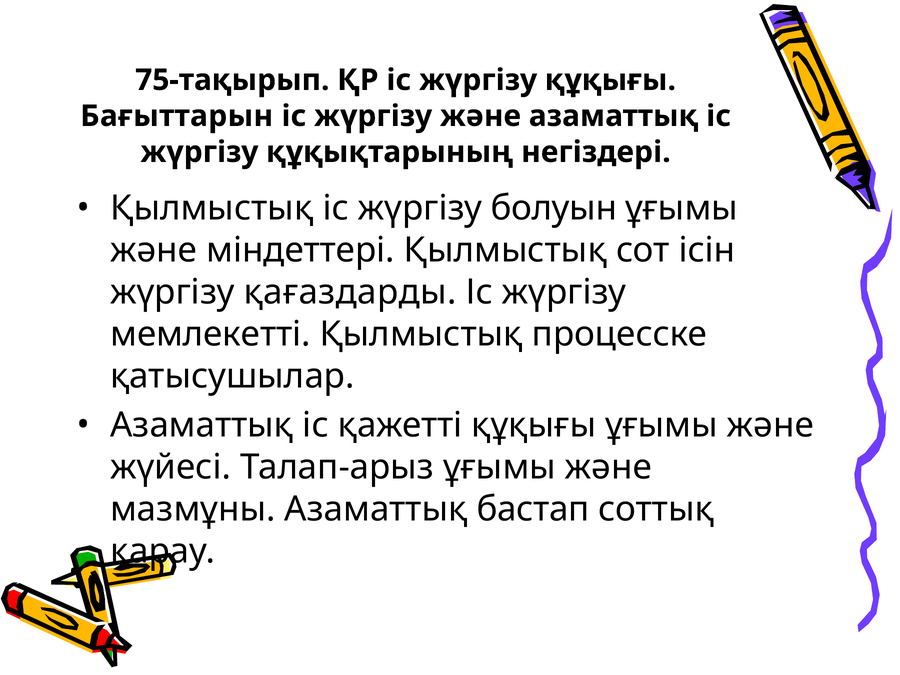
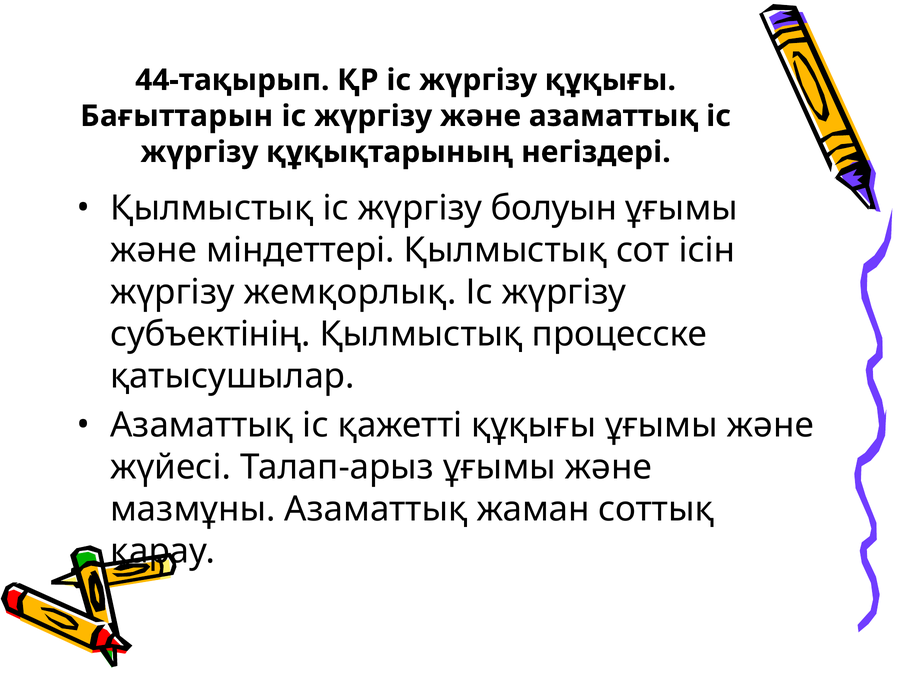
75-тақырып: 75-тақырып -> 44-тақырып (232, 80)
қағаздарды: қағаздарды -> жемқорлық (350, 292)
мемлекеттi: мемлекеттi -> субъектінің (211, 334)
бастап: бастап -> жаман (533, 509)
